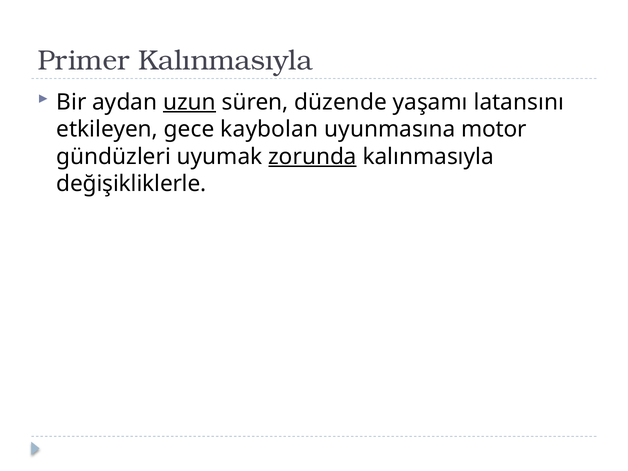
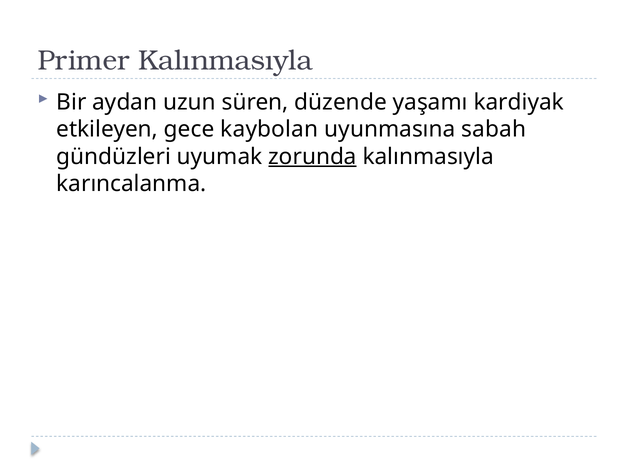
uzun underline: present -> none (189, 102)
latansını: latansını -> kardiyak (519, 102)
motor: motor -> sabah (494, 129)
değişikliklerle: değişikliklerle -> karıncalanma (131, 184)
